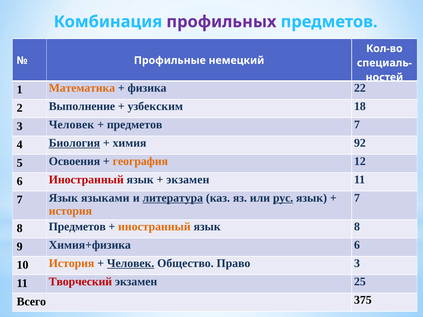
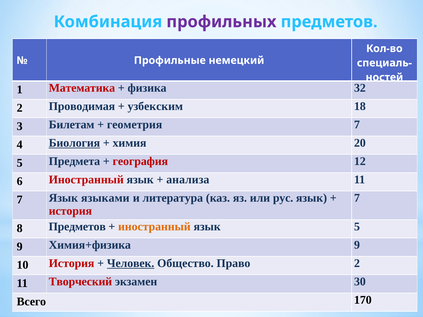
Математика colour: orange -> red (82, 88)
22: 22 -> 32 (360, 88)
Выполнение: Выполнение -> Проводимая (82, 106)
3 Человек: Человек -> Билетам (72, 125)
предметов: предметов -> геометрия (135, 125)
92: 92 -> 20 (360, 143)
Освоения: Освоения -> Предмета (74, 161)
география colour: orange -> red (140, 161)
экзамен: экзамен -> анализа (188, 180)
литература underline: present -> none (173, 198)
рус underline: present -> none (283, 198)
история colour: orange -> red (70, 211)
язык 8: 8 -> 5 (357, 227)
Химия+физика 6: 6 -> 9 (357, 245)
История colour: orange -> red (72, 264)
Право 3: 3 -> 2 (357, 264)
25: 25 -> 30 (360, 282)
375: 375 -> 170 (363, 300)
